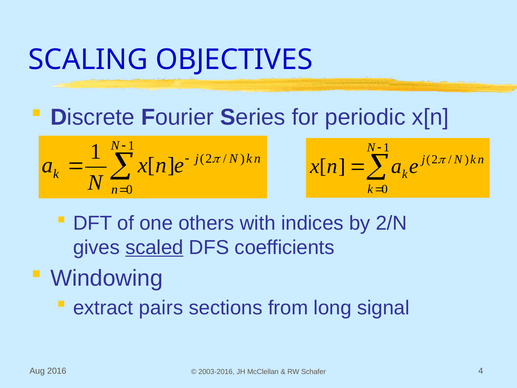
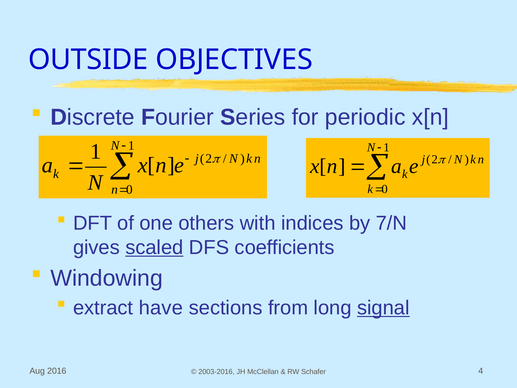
SCALING: SCALING -> OUTSIDE (88, 60)
2/N: 2/N -> 7/N (391, 223)
pairs: pairs -> have (161, 308)
signal underline: none -> present (383, 308)
